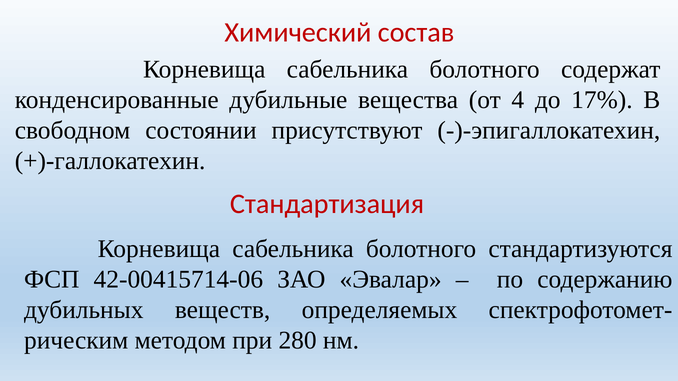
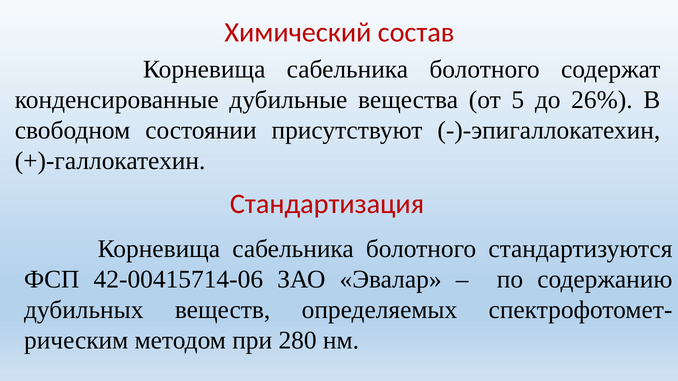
4: 4 -> 5 (518, 100)
17%: 17% -> 26% (602, 100)
